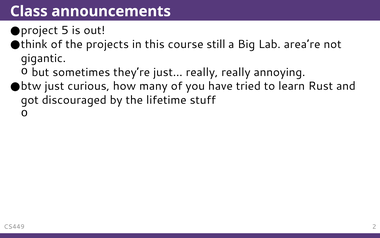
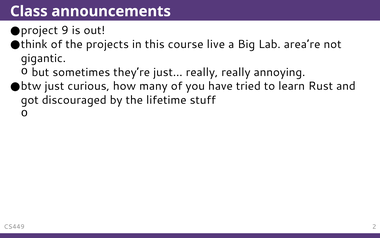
5: 5 -> 9 (65, 30)
still: still -> live (216, 44)
